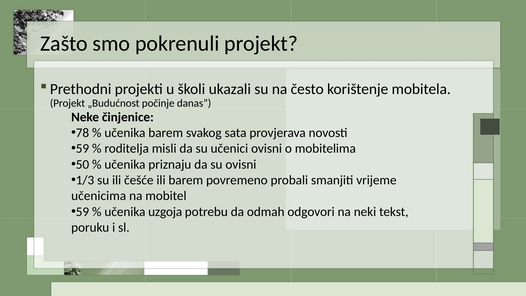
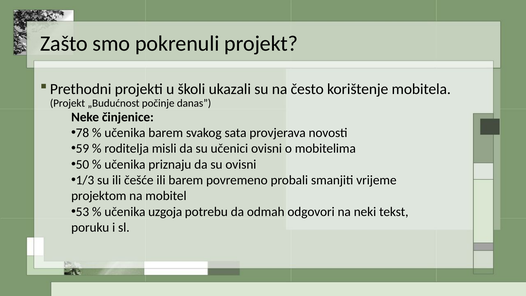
učenicima: učenicima -> projektom (99, 196)
59: 59 -> 53 (82, 212)
